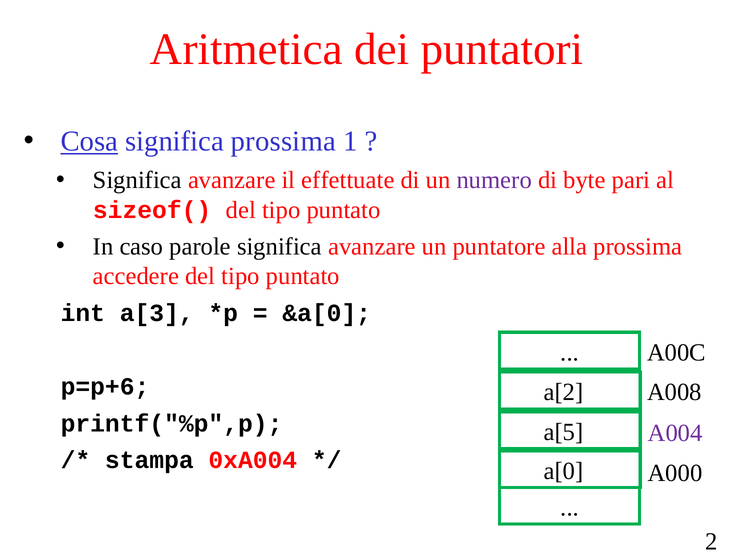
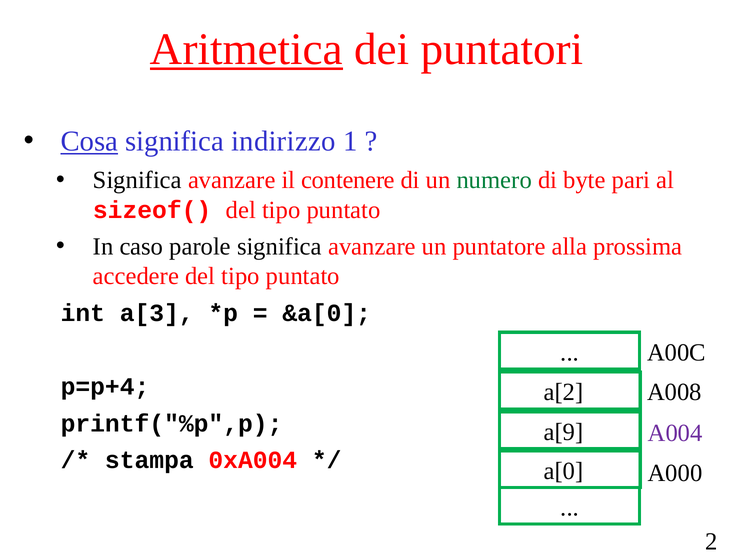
Aritmetica underline: none -> present (246, 49)
significa prossima: prossima -> indirizzo (283, 141)
effettuate: effettuate -> contenere (348, 180)
numero colour: purple -> green (494, 180)
p=p+6: p=p+6 -> p=p+4 (105, 386)
a[5: a[5 -> a[9 (564, 431)
